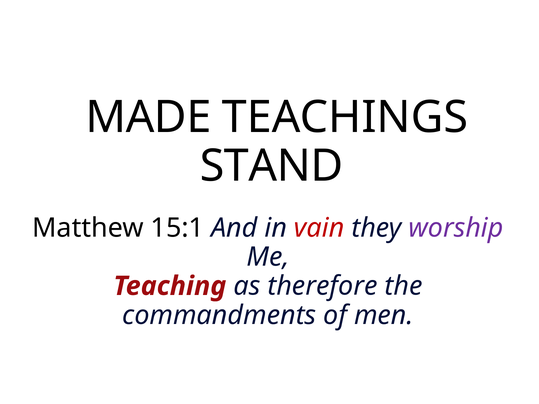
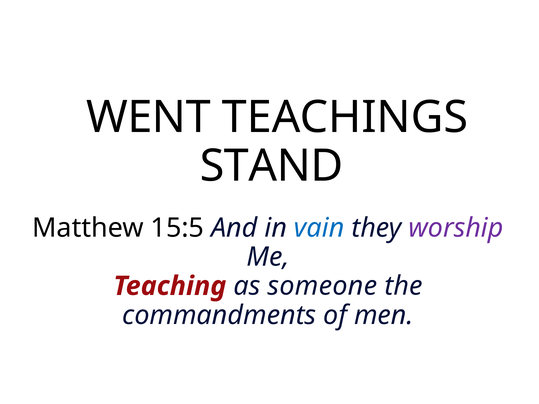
MADE: MADE -> WENT (148, 118)
15:1: 15:1 -> 15:5 (177, 228)
vain colour: red -> blue (319, 228)
therefore: therefore -> someone (322, 286)
